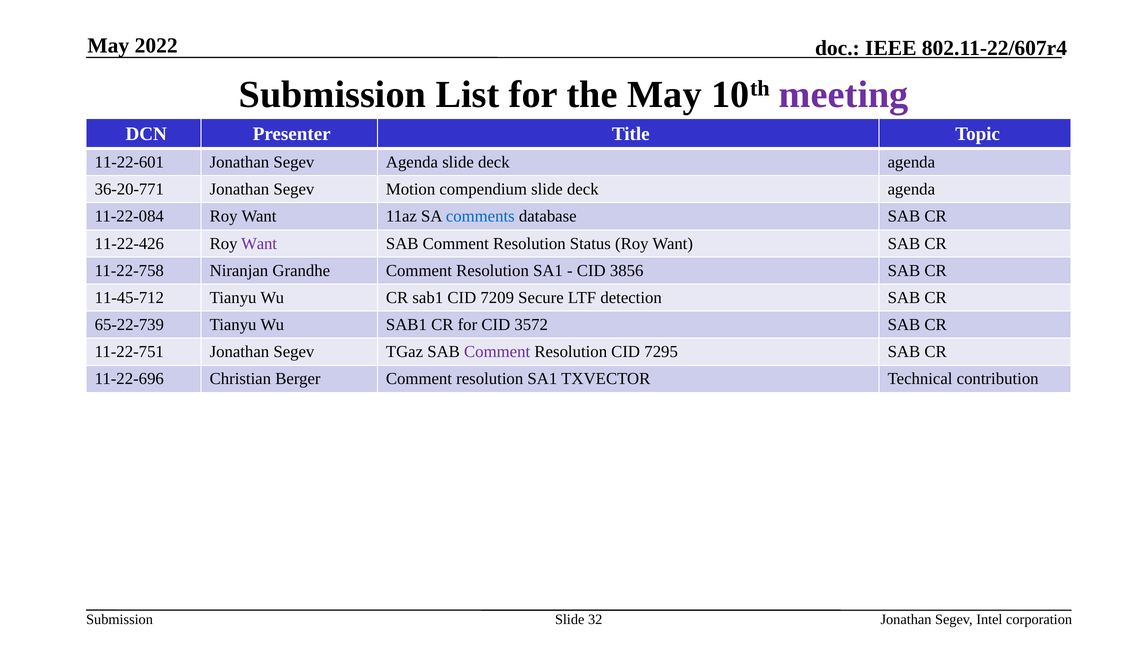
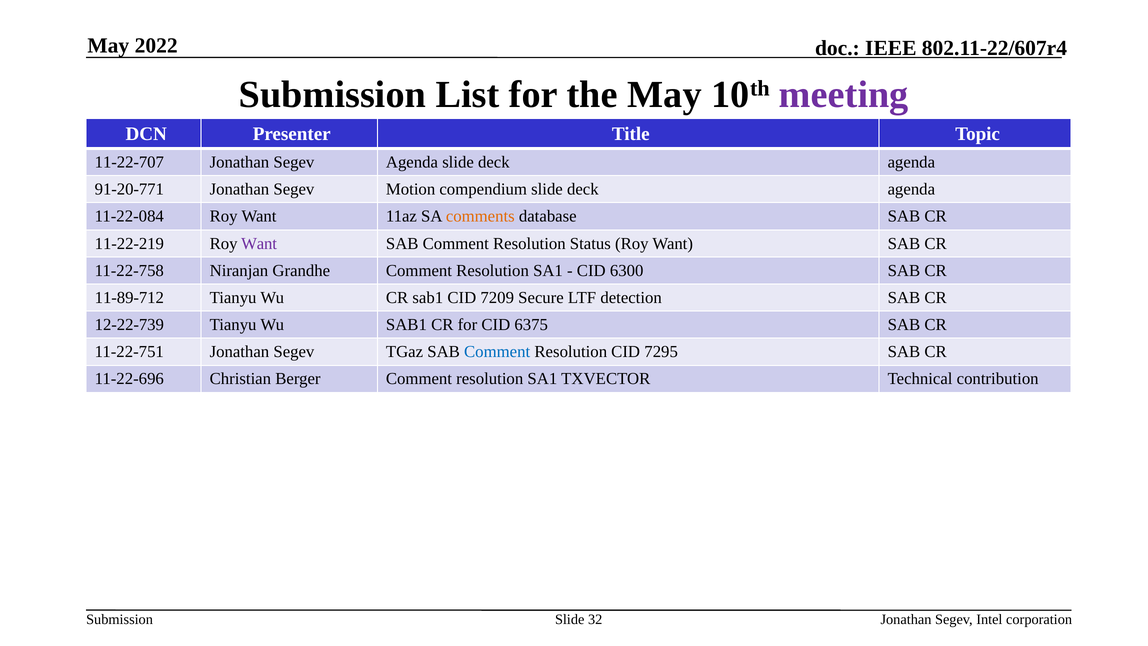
11-22-601: 11-22-601 -> 11-22-707 (129, 162)
36-20-771: 36-20-771 -> 91-20-771 (129, 189)
comments colour: blue -> orange (480, 216)
11-22-426: 11-22-426 -> 11-22-219 (129, 243)
3856: 3856 -> 6300 (627, 270)
11-45-712: 11-45-712 -> 11-89-712 (129, 298)
65-22-739: 65-22-739 -> 12-22-739 (129, 325)
3572: 3572 -> 6375 (531, 325)
Comment colour: purple -> blue (497, 352)
